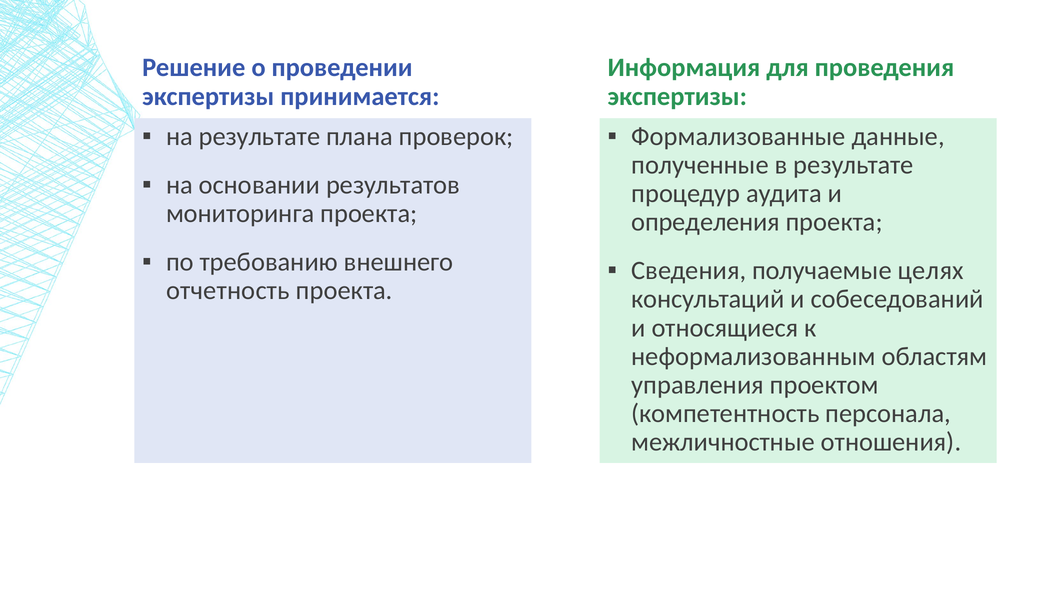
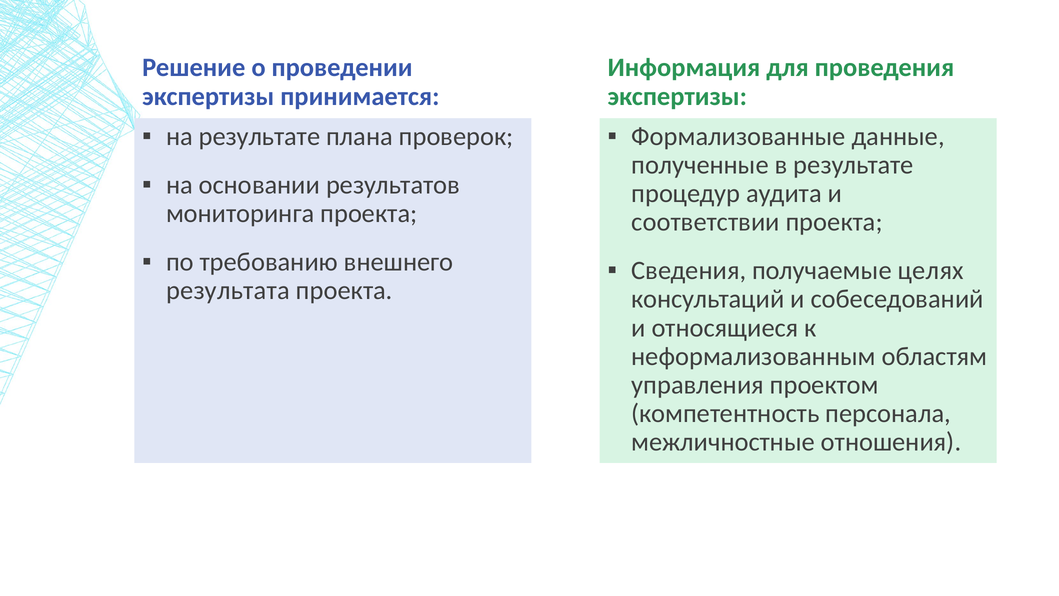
определения: определения -> соответствии (706, 222)
отчетность: отчетность -> результата (228, 290)
